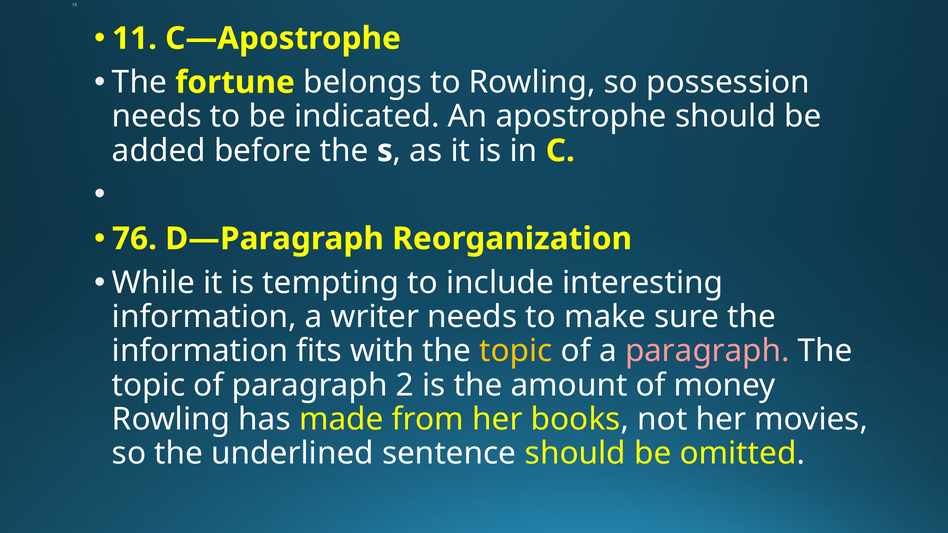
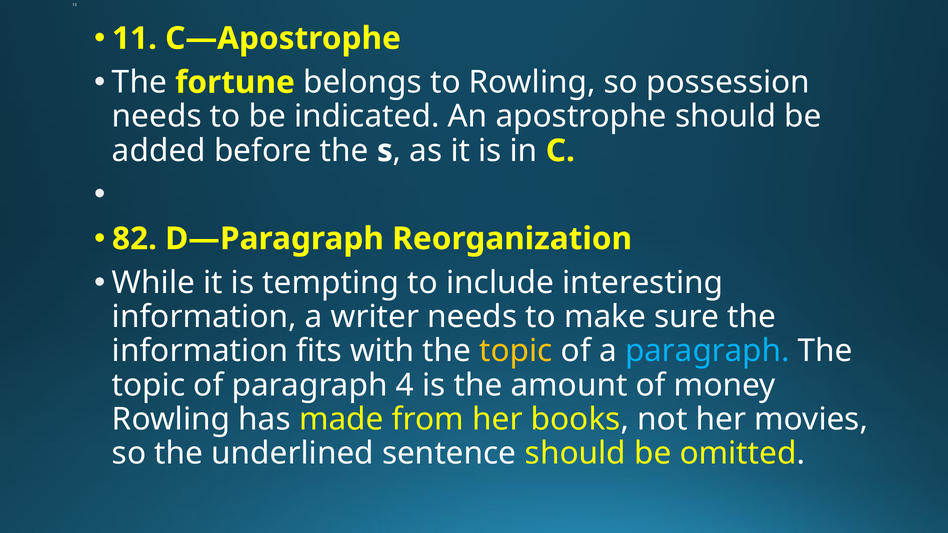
76: 76 -> 82 (134, 239)
paragraph colour: pink -> light blue (707, 351)
2: 2 -> 4 (405, 385)
